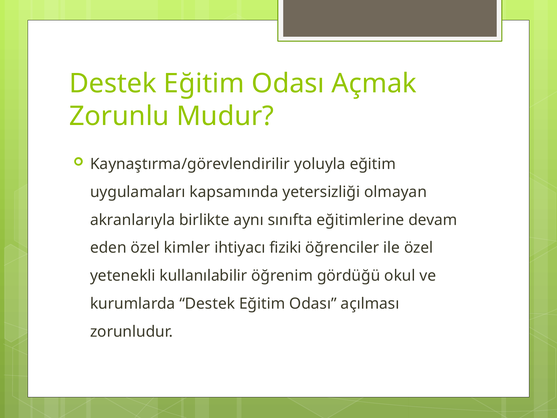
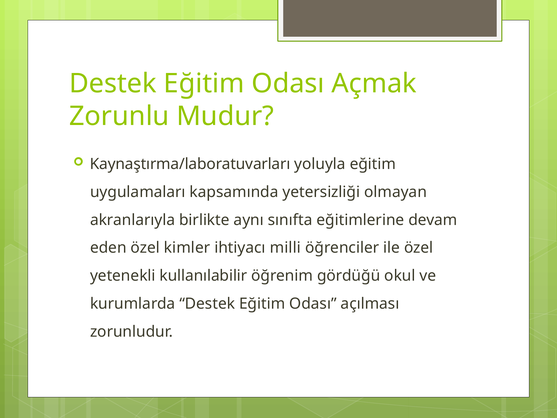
Kaynaştırma/görevlendirilir: Kaynaştırma/görevlendirilir -> Kaynaştırma/laboratuvarları (190, 164)
fiziki: fiziki -> milli (285, 248)
